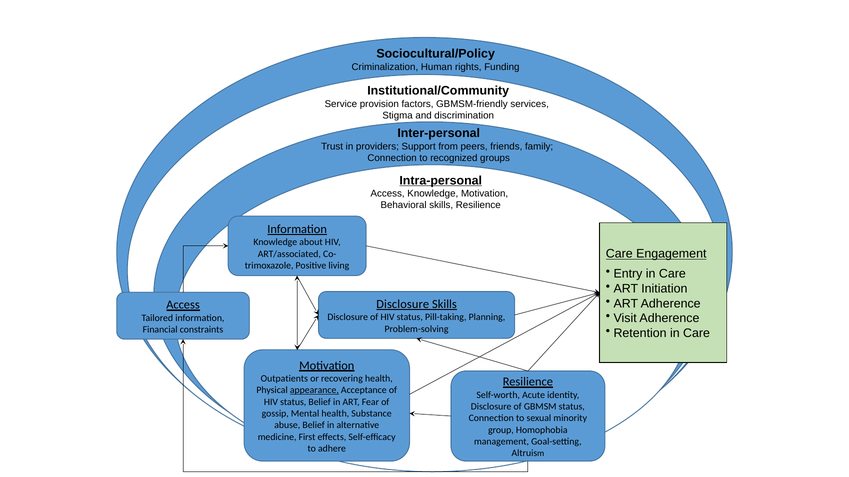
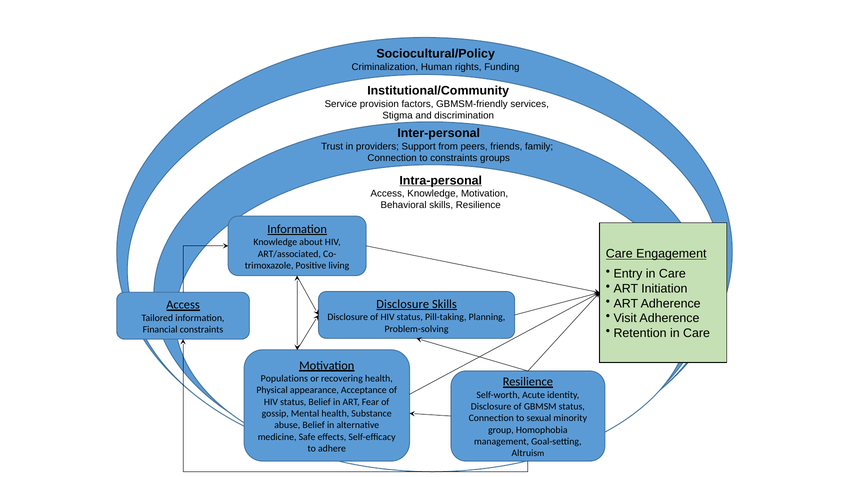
to recognized: recognized -> constraints (454, 158)
Outpatients: Outpatients -> Populations (284, 379)
appearance underline: present -> none (314, 391)
First: First -> Safe (307, 437)
